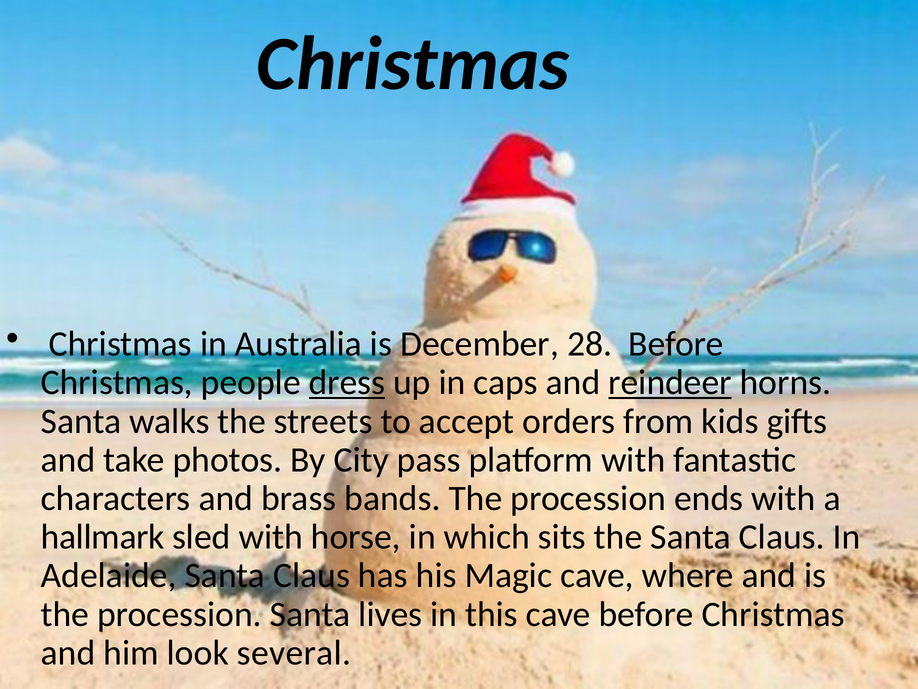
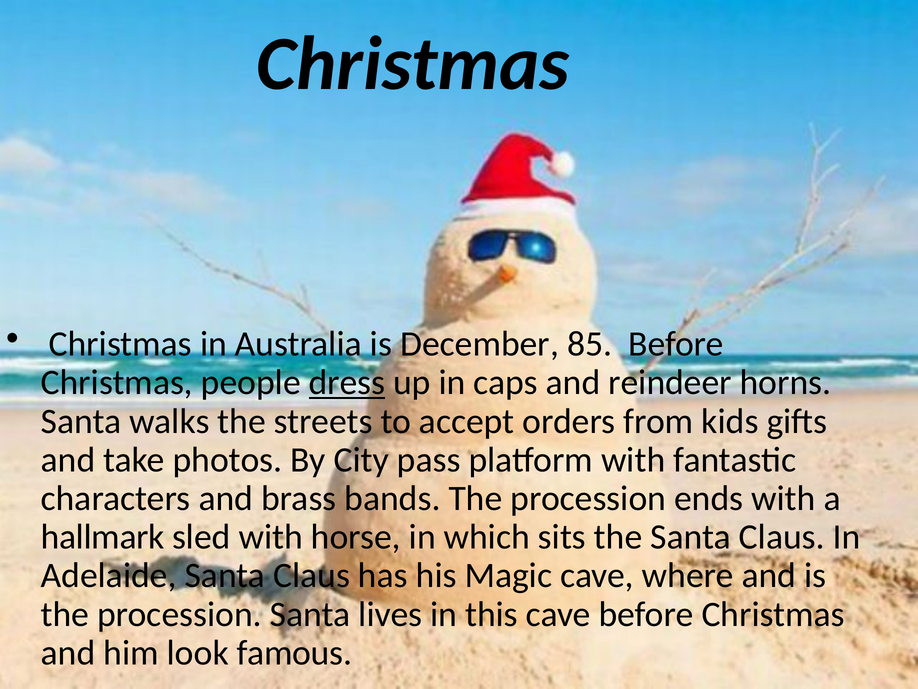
28: 28 -> 85 (590, 344)
reindeer underline: present -> none (670, 382)
several: several -> famous (294, 652)
